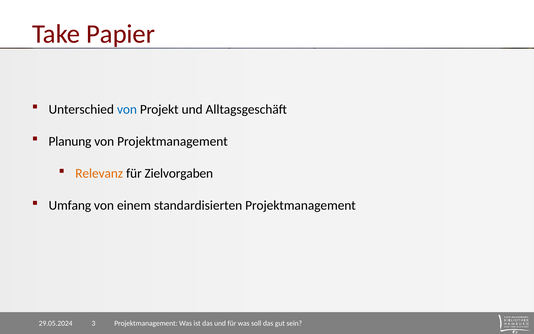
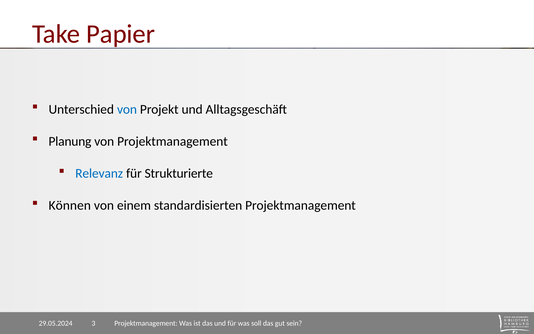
Relevanz colour: orange -> blue (99, 173)
Zielvorgaben: Zielvorgaben -> Strukturierte (179, 173)
Umfang: Umfang -> Können (70, 205)
